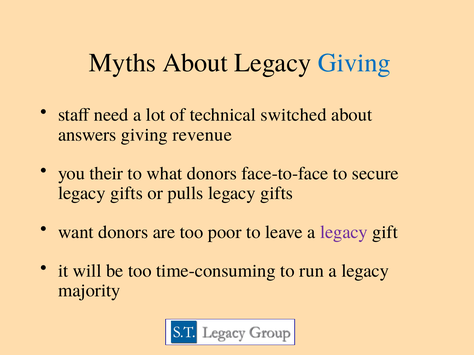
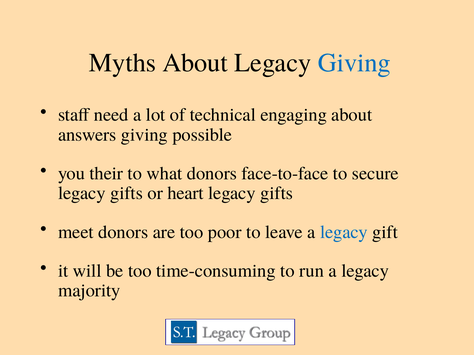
switched: switched -> engaging (294, 115)
revenue: revenue -> possible (202, 135)
pulls: pulls -> heart (186, 193)
want: want -> meet (76, 232)
legacy colour: purple -> blue (344, 232)
